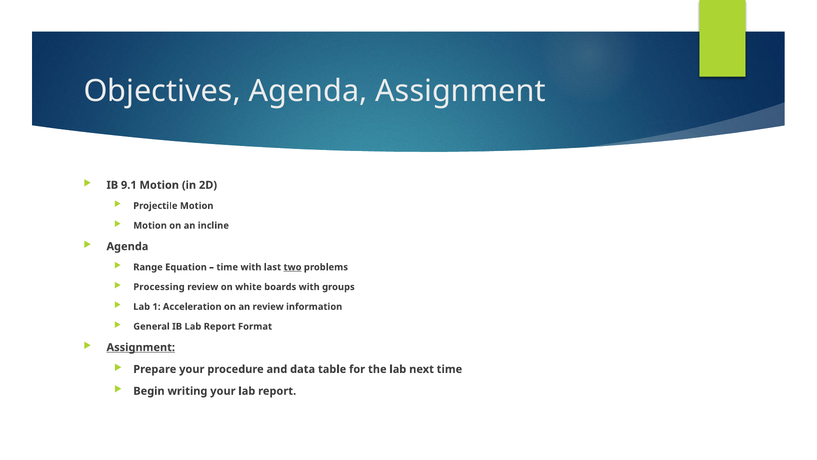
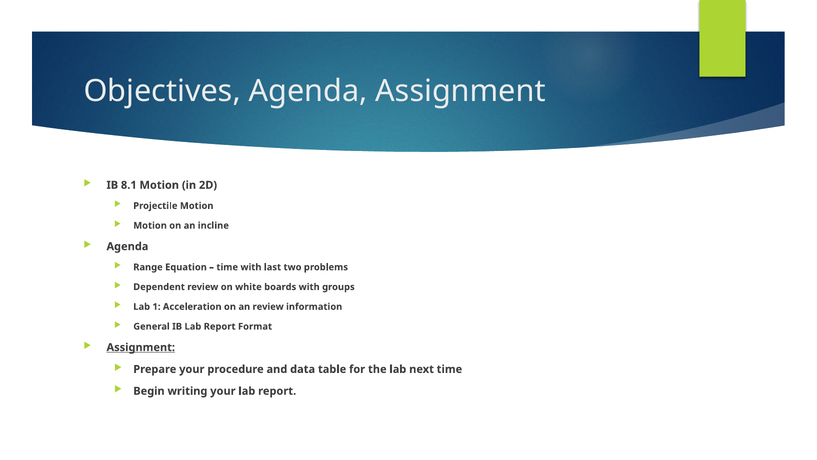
9.1: 9.1 -> 8.1 (129, 185)
two underline: present -> none (293, 267)
Processing: Processing -> Dependent (159, 287)
